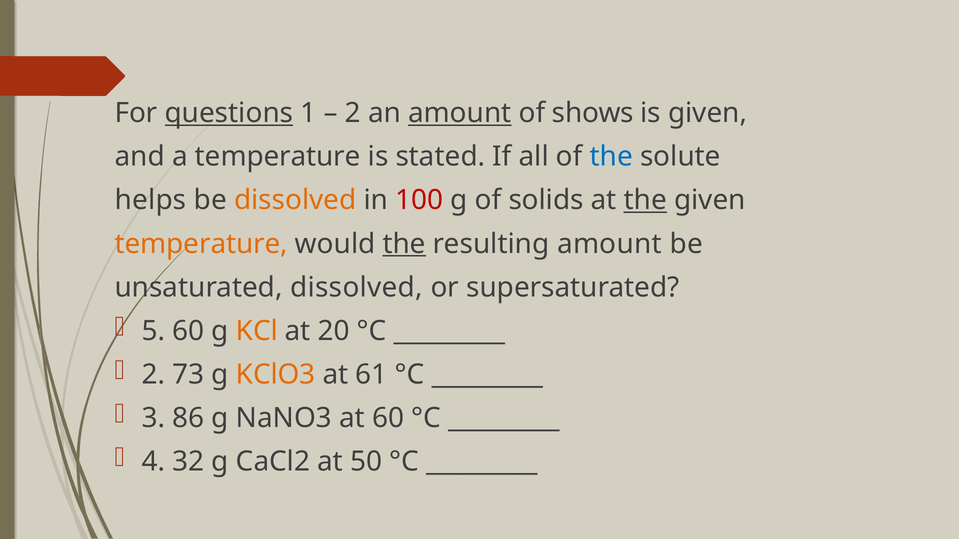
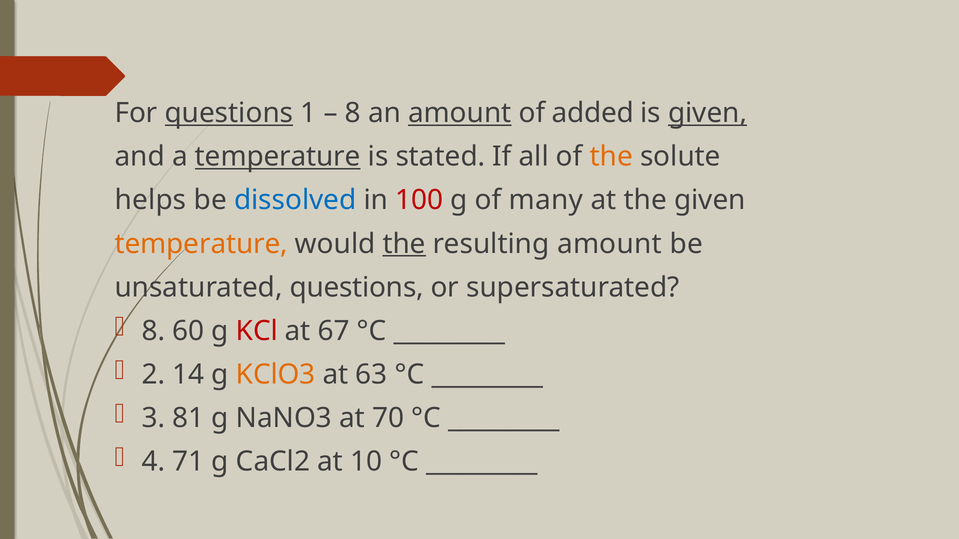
2: 2 -> 8 (353, 113)
shows: shows -> added (593, 113)
given underline: none -> present (708, 113)
temperature underline: none -> present (278, 157)
the colour: blue -> orange (611, 157)
dissolved colour: orange -> blue (295, 200)
solids: solids -> many (546, 200)
the underline: present -> none (645, 200)
unsaturated dissolved: dissolved -> questions (357, 288)
5: 5 -> 8 (153, 331)
KCl colour: orange -> red (257, 331)
20: 20 -> 67 (334, 331)
73: 73 -> 14 (188, 375)
61: 61 -> 63 (371, 375)
86: 86 -> 81 (188, 418)
at 60: 60 -> 70 (388, 418)
32: 32 -> 71 (188, 462)
50: 50 -> 10 (366, 462)
